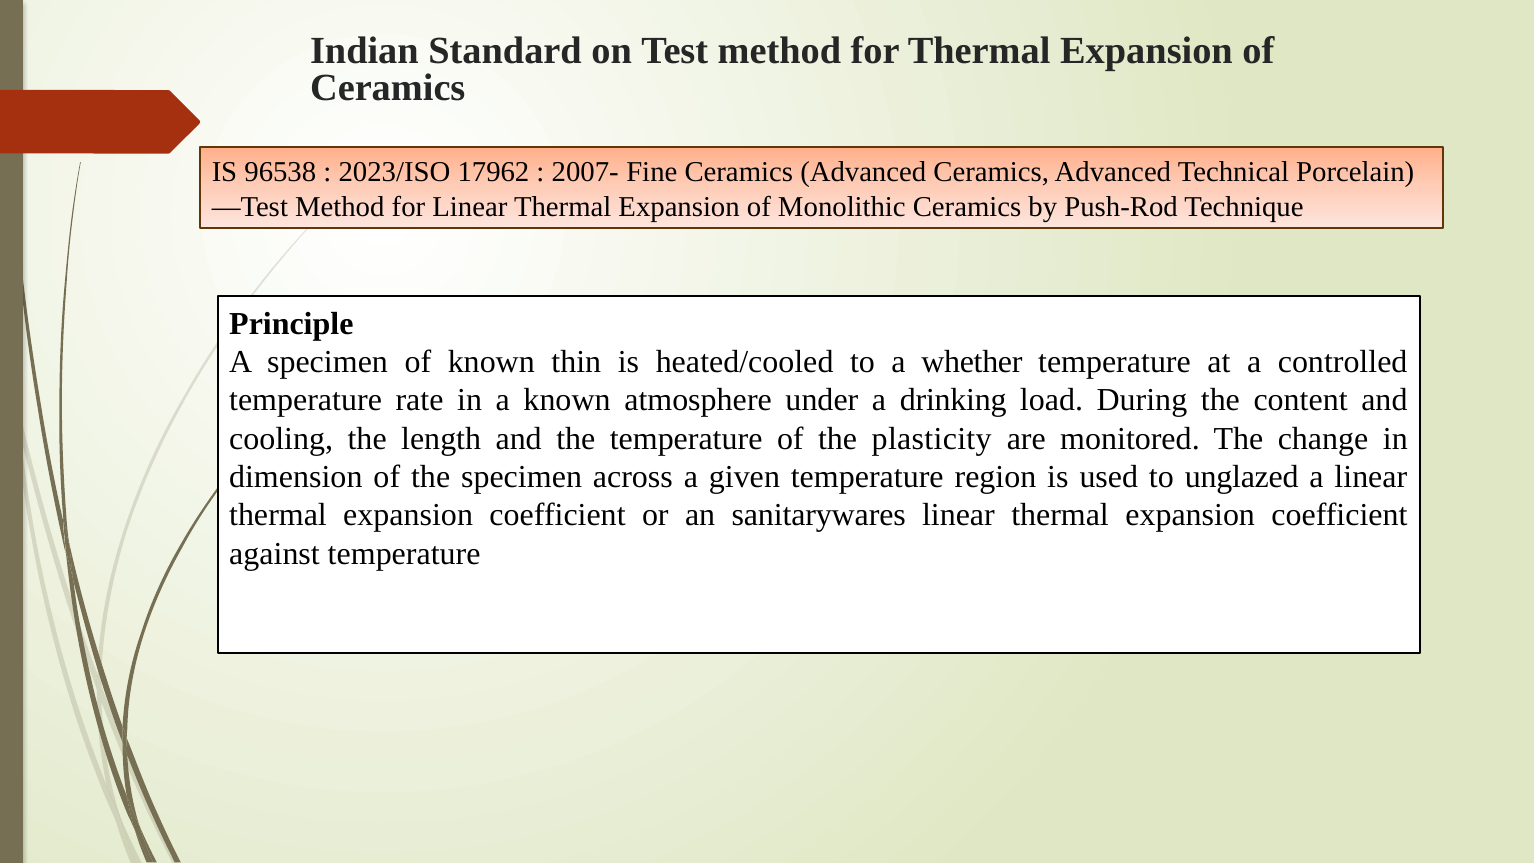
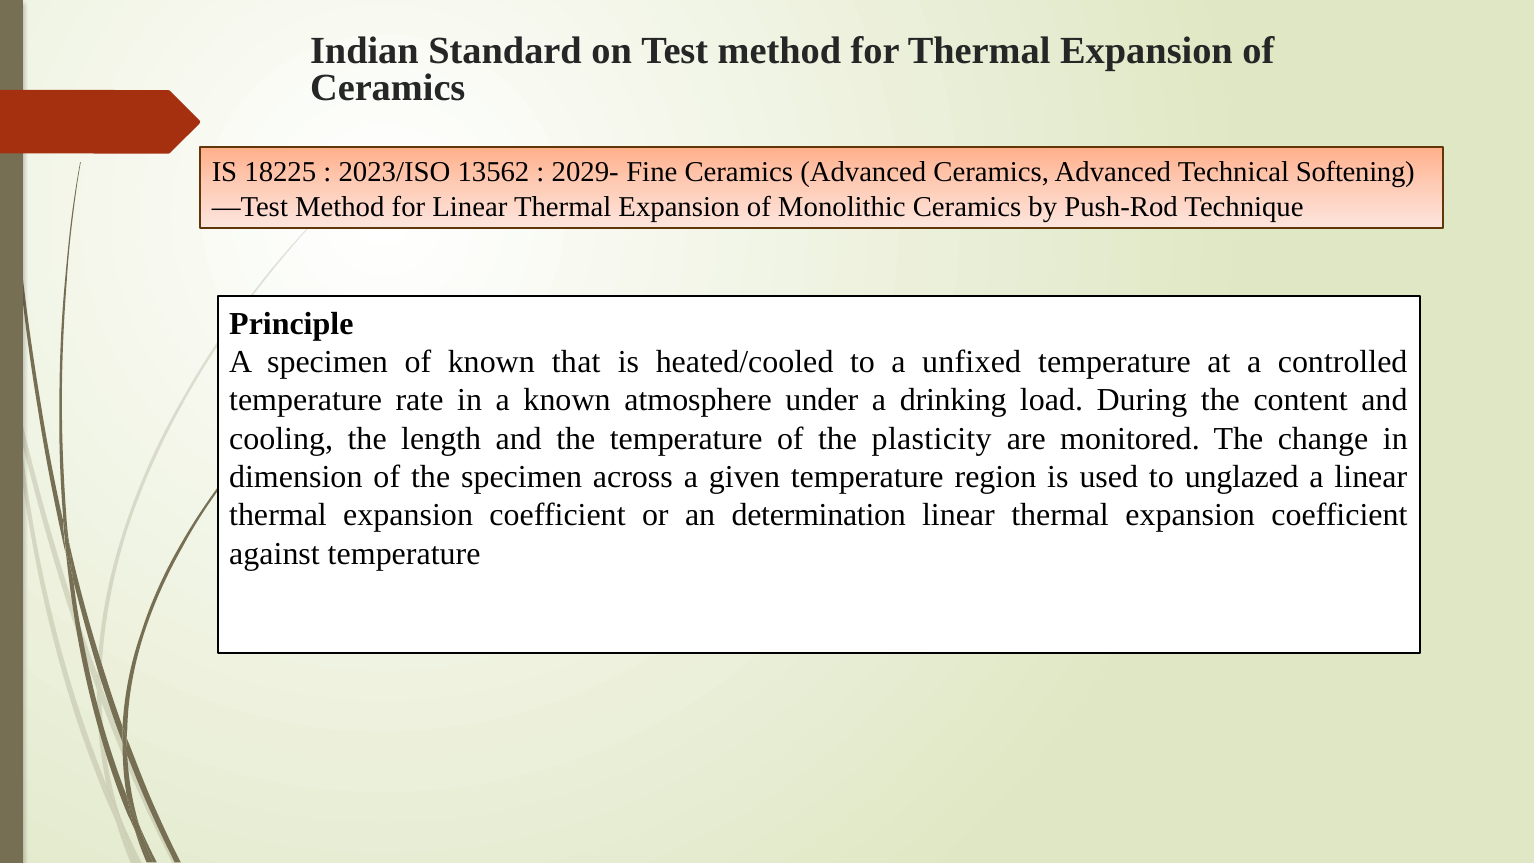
96538: 96538 -> 18225 (280, 172)
17962: 17962 -> 13562 (493, 172)
2007-: 2007- -> 2029- (585, 172)
Porcelain: Porcelain -> Softening (1355, 172)
thin: thin -> that (576, 362)
whether: whether -> unfixed (972, 362)
sanitarywares: sanitarywares -> determination (819, 515)
